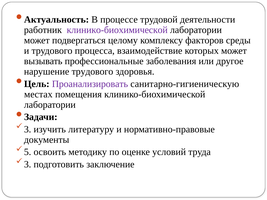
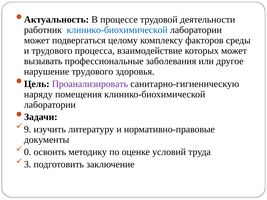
клинико-биохимической colour: purple -> blue (117, 30)
местах: местах -> наряду (38, 94)
3: 3 -> 9 (28, 129)
5: 5 -> 0 (28, 152)
